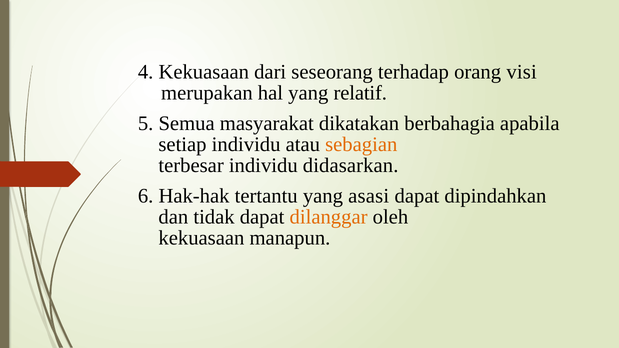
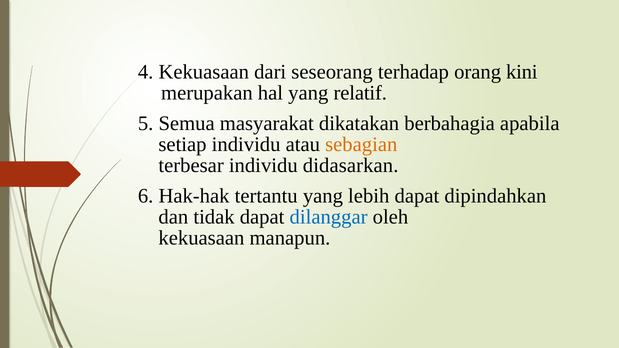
visi: visi -> kini (522, 72)
asasi: asasi -> lebih (369, 196)
dilanggar colour: orange -> blue (329, 217)
